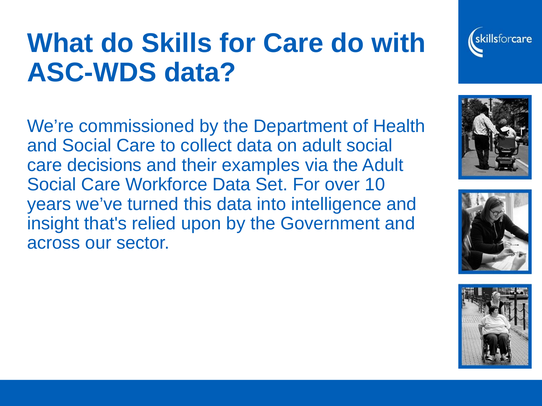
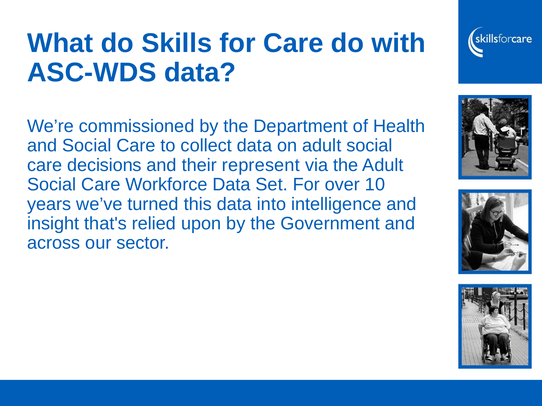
examples: examples -> represent (261, 165)
